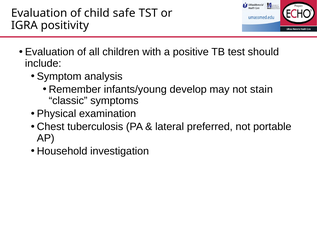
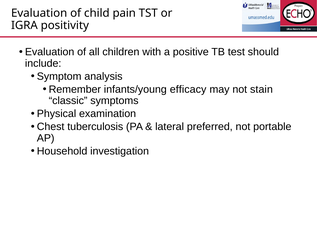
safe: safe -> pain (124, 13)
develop: develop -> efficacy (188, 90)
